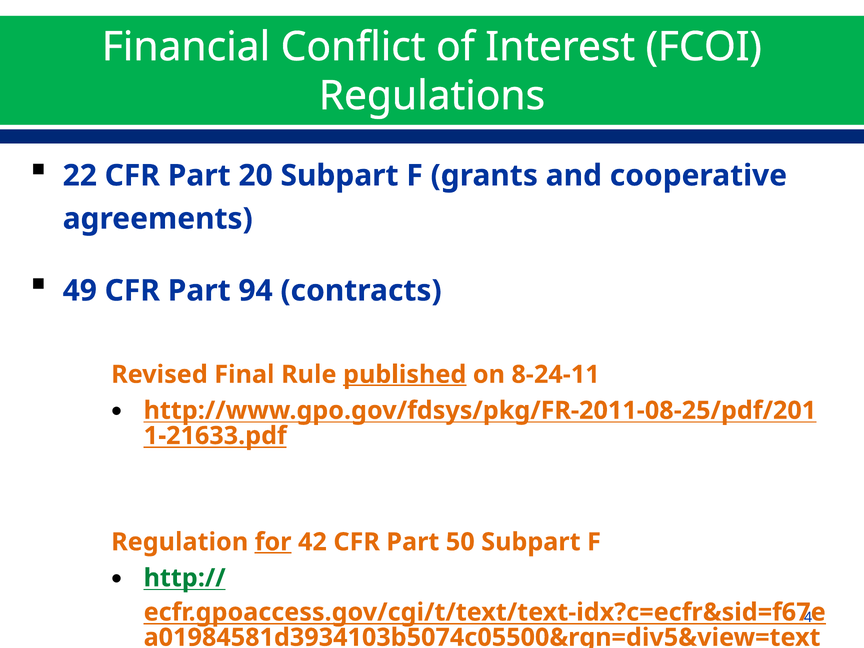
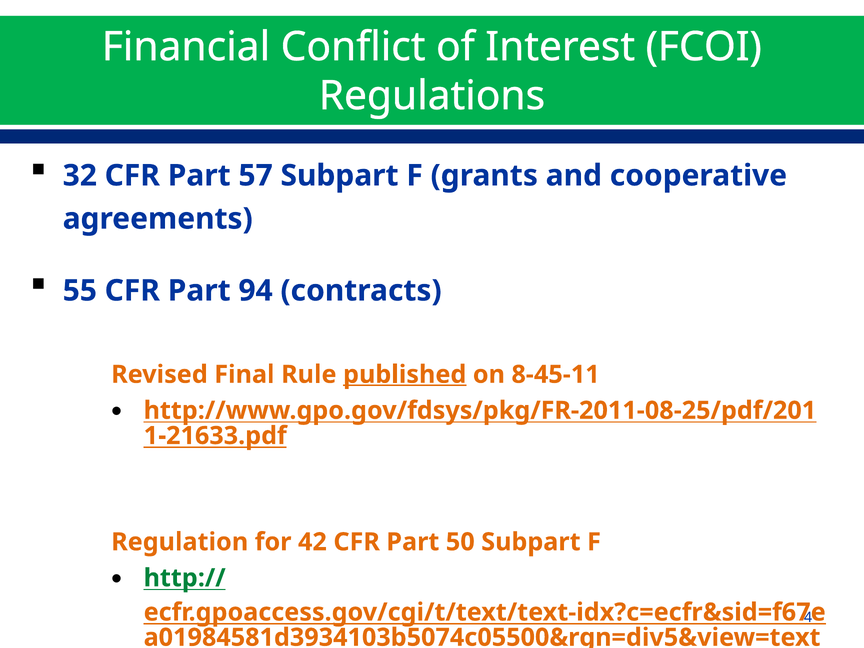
22: 22 -> 32 (80, 176)
20: 20 -> 57 (256, 176)
49: 49 -> 55 (80, 291)
8-24-11: 8-24-11 -> 8-45-11 (556, 375)
for underline: present -> none (273, 542)
